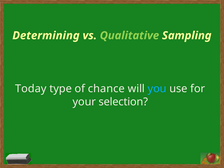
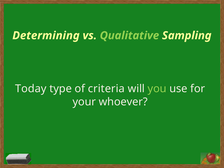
chance: chance -> criteria (106, 89)
you colour: light blue -> light green (157, 89)
selection: selection -> whoever (123, 102)
